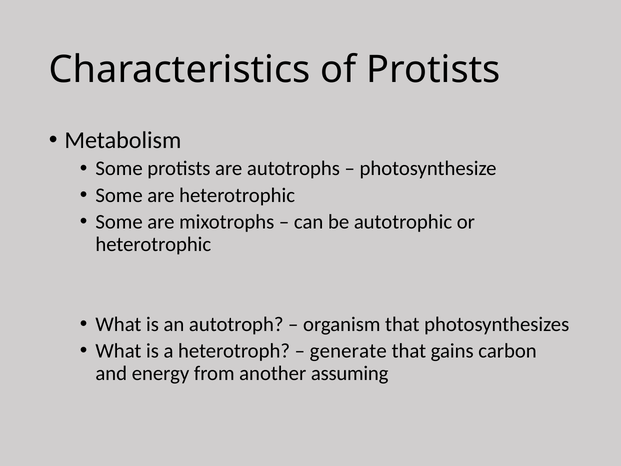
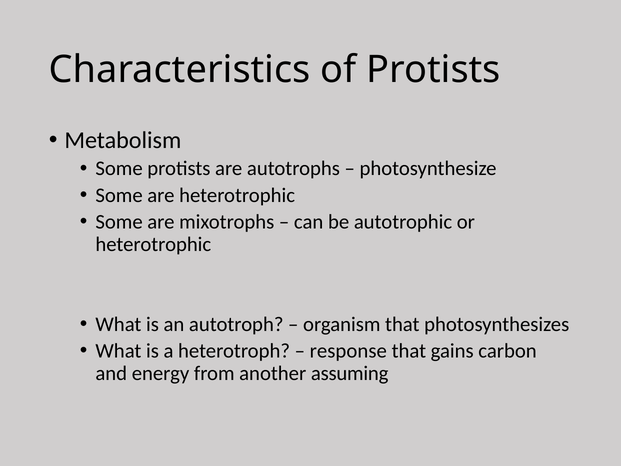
generate: generate -> response (348, 351)
